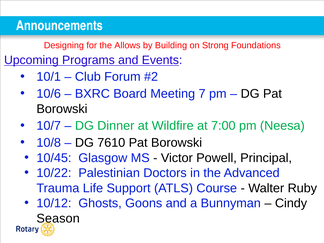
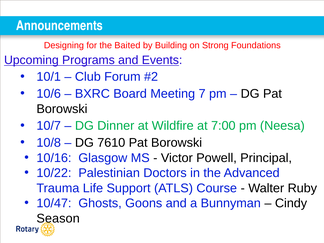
Allows: Allows -> Baited (127, 45)
10/45: 10/45 -> 10/16 (54, 158)
10/12: 10/12 -> 10/47 (54, 203)
